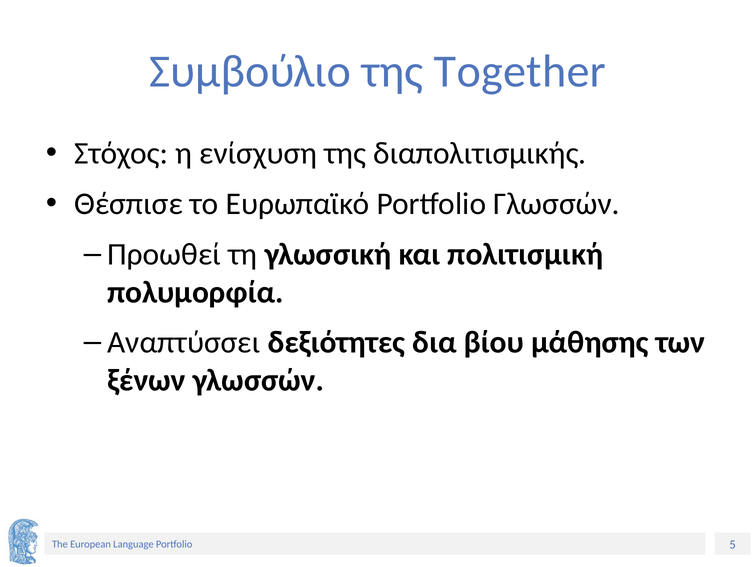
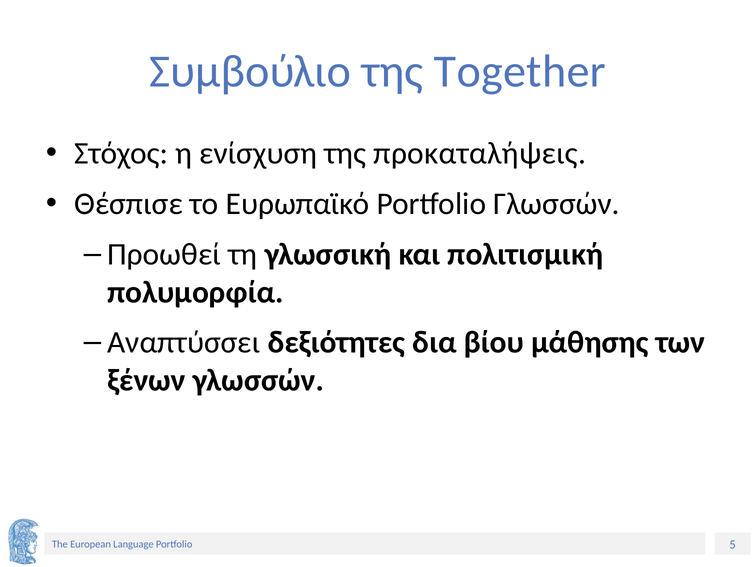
διαπολιτισμικής: διαπολιτισμικής -> προκαταλήψεις (480, 154)
